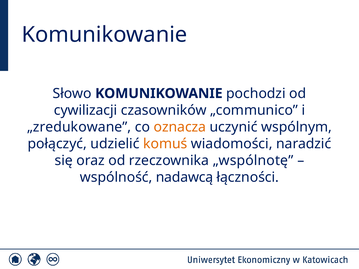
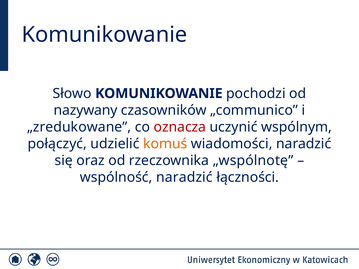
cywilizacji: cywilizacji -> nazywany (86, 110)
oznacza colour: orange -> red (180, 127)
wspólność nadawcą: nadawcą -> naradzić (184, 177)
